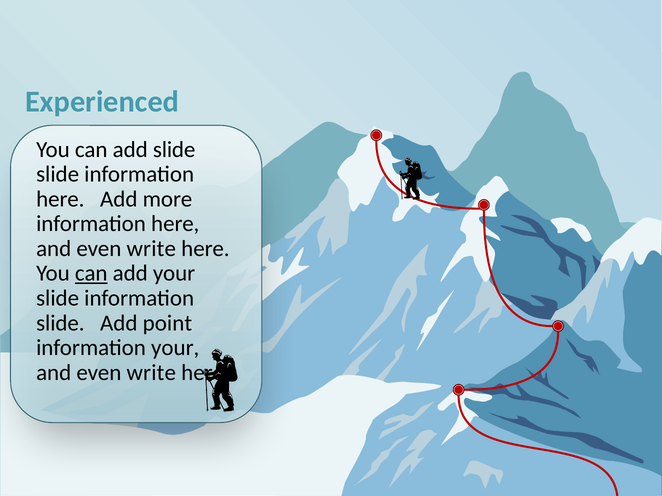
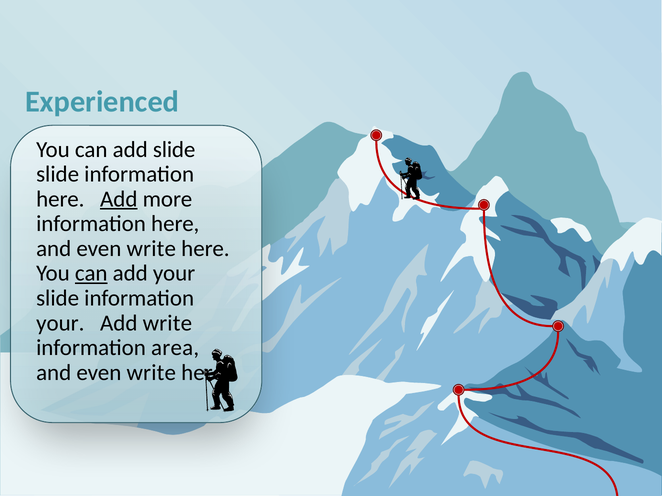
Add underline: none -> present (119, 199)
slide: slide -> your (60, 323)
Add point: point -> write (167, 323)
information your: your -> area (175, 348)
